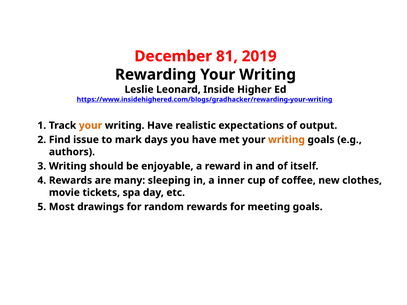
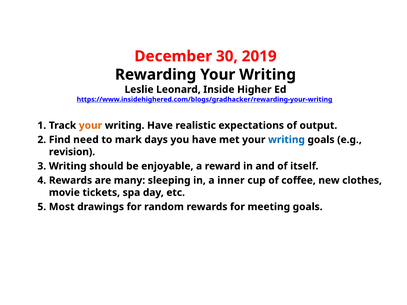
81: 81 -> 30 (227, 56)
issue: issue -> need (86, 140)
writing colour: orange -> blue (286, 140)
authors: authors -> revision (72, 152)
